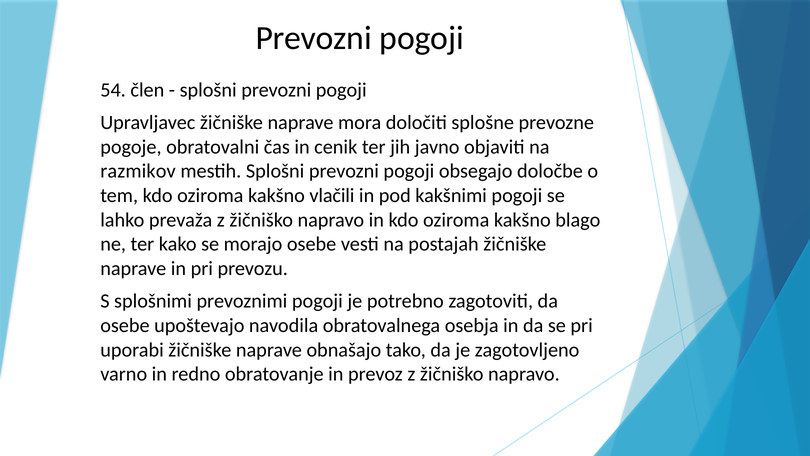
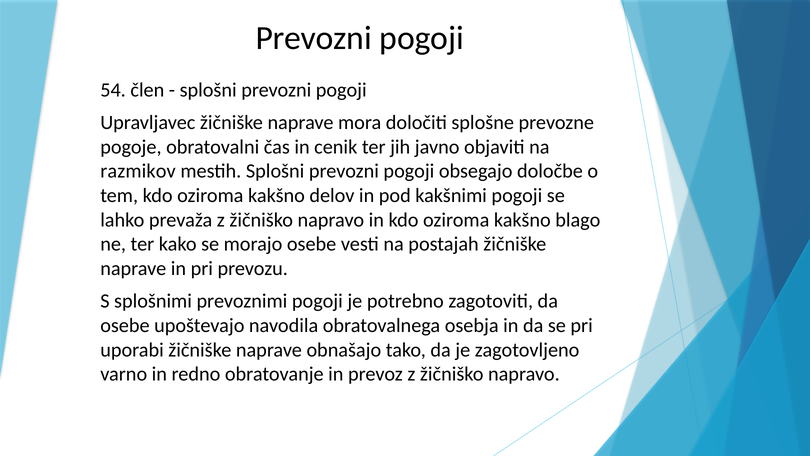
vlačili: vlačili -> delov (332, 195)
